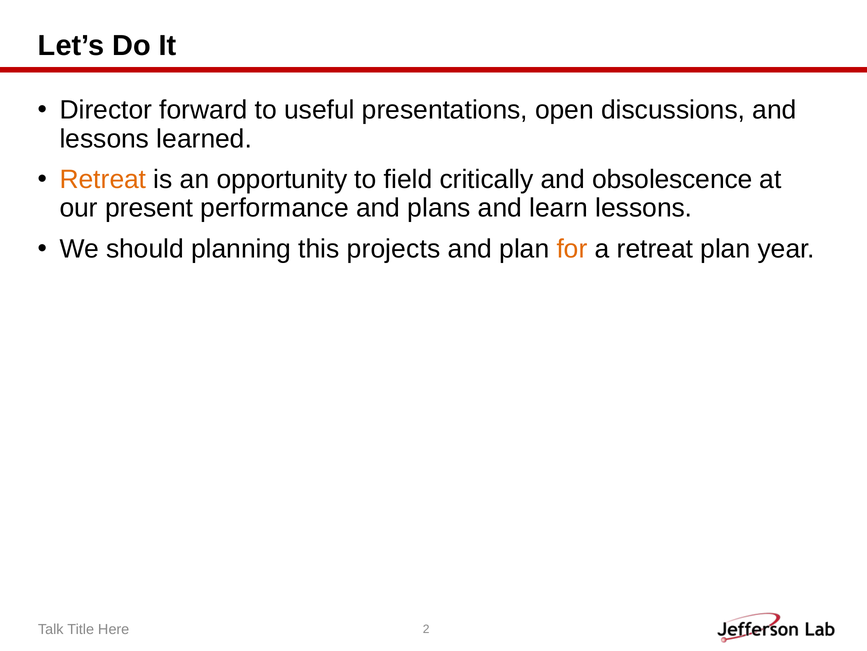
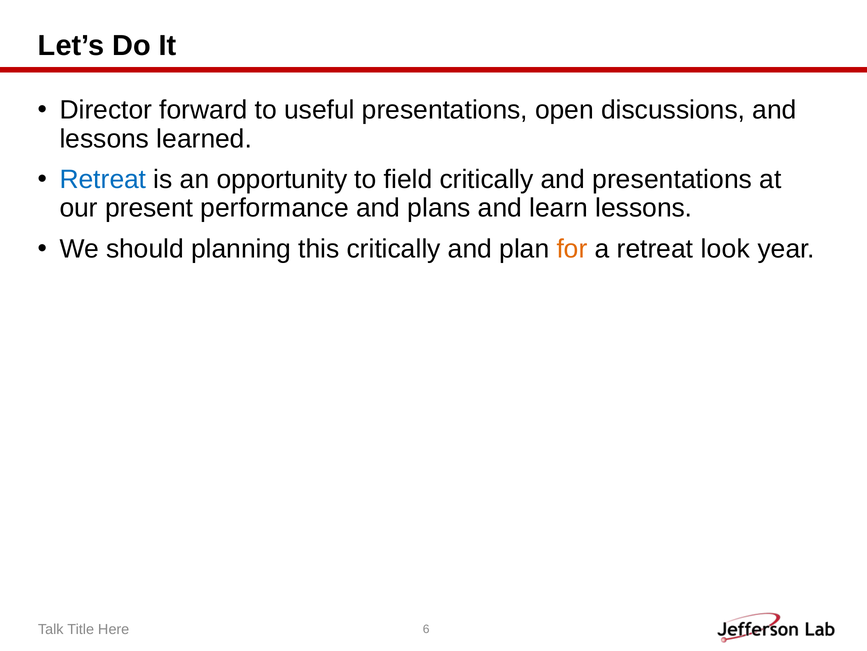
Retreat colour: orange -> blue (103, 179)
and obsolescence: obsolescence -> presentations (672, 179)
this projects: projects -> critically (394, 249)
retreat plan: plan -> look (725, 249)
2: 2 -> 6 (426, 628)
